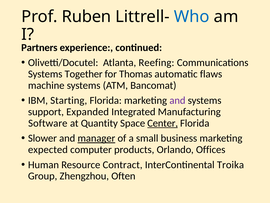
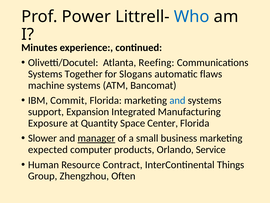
Ruben: Ruben -> Power (86, 17)
Partners: Partners -> Minutes (39, 47)
Thomas: Thomas -> Slogans (136, 74)
Starting: Starting -> Commit (69, 100)
and colour: purple -> blue (177, 100)
Expanded: Expanded -> Expansion (88, 112)
Software: Software -> Exposure (48, 123)
Center underline: present -> none (163, 123)
Offices: Offices -> Service (211, 149)
Troika: Troika -> Things (231, 164)
